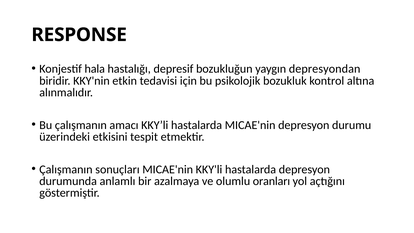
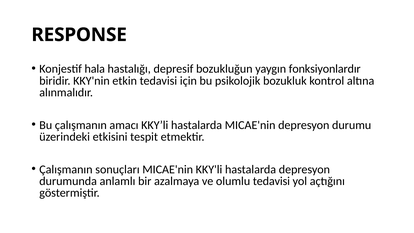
depresyondan: depresyondan -> fonksiyonlardır (325, 69)
olumlu oranları: oranları -> tedavisi (271, 181)
